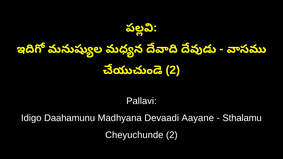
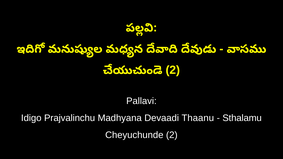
Daahamunu: Daahamunu -> Prajvalinchu (70, 118)
Aayane: Aayane -> Thaanu (198, 118)
